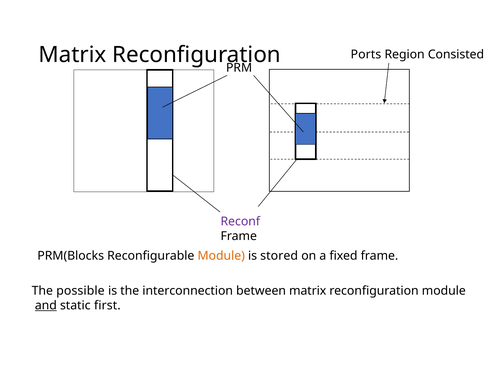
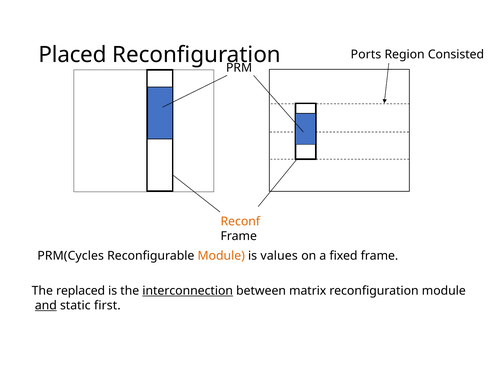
Matrix: Matrix -> Placed (73, 55)
Reconf colour: purple -> orange (240, 222)
PRM(Blocks: PRM(Blocks -> PRM(Cycles (71, 256)
stored: stored -> values (279, 256)
possible: possible -> replaced (81, 291)
interconnection underline: none -> present (188, 291)
